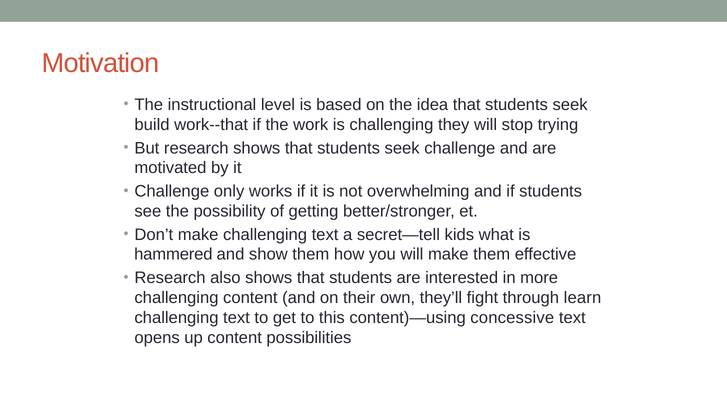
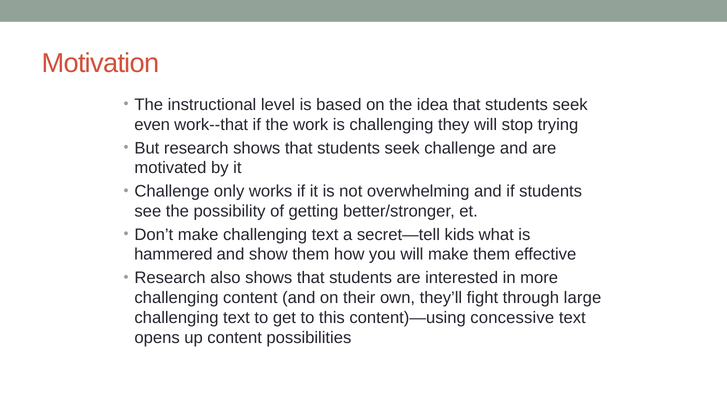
build: build -> even (152, 125)
learn: learn -> large (582, 298)
